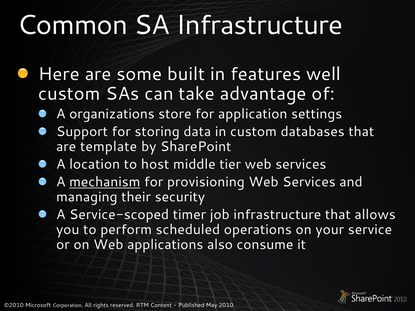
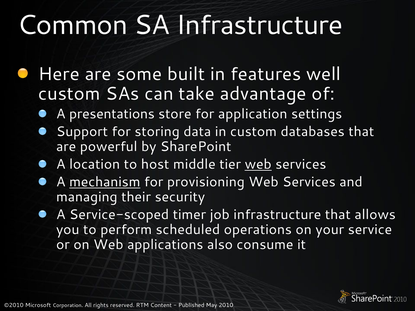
organizations: organizations -> presentations (112, 114)
template: template -> powerful (109, 147)
web underline: none -> present (258, 164)
